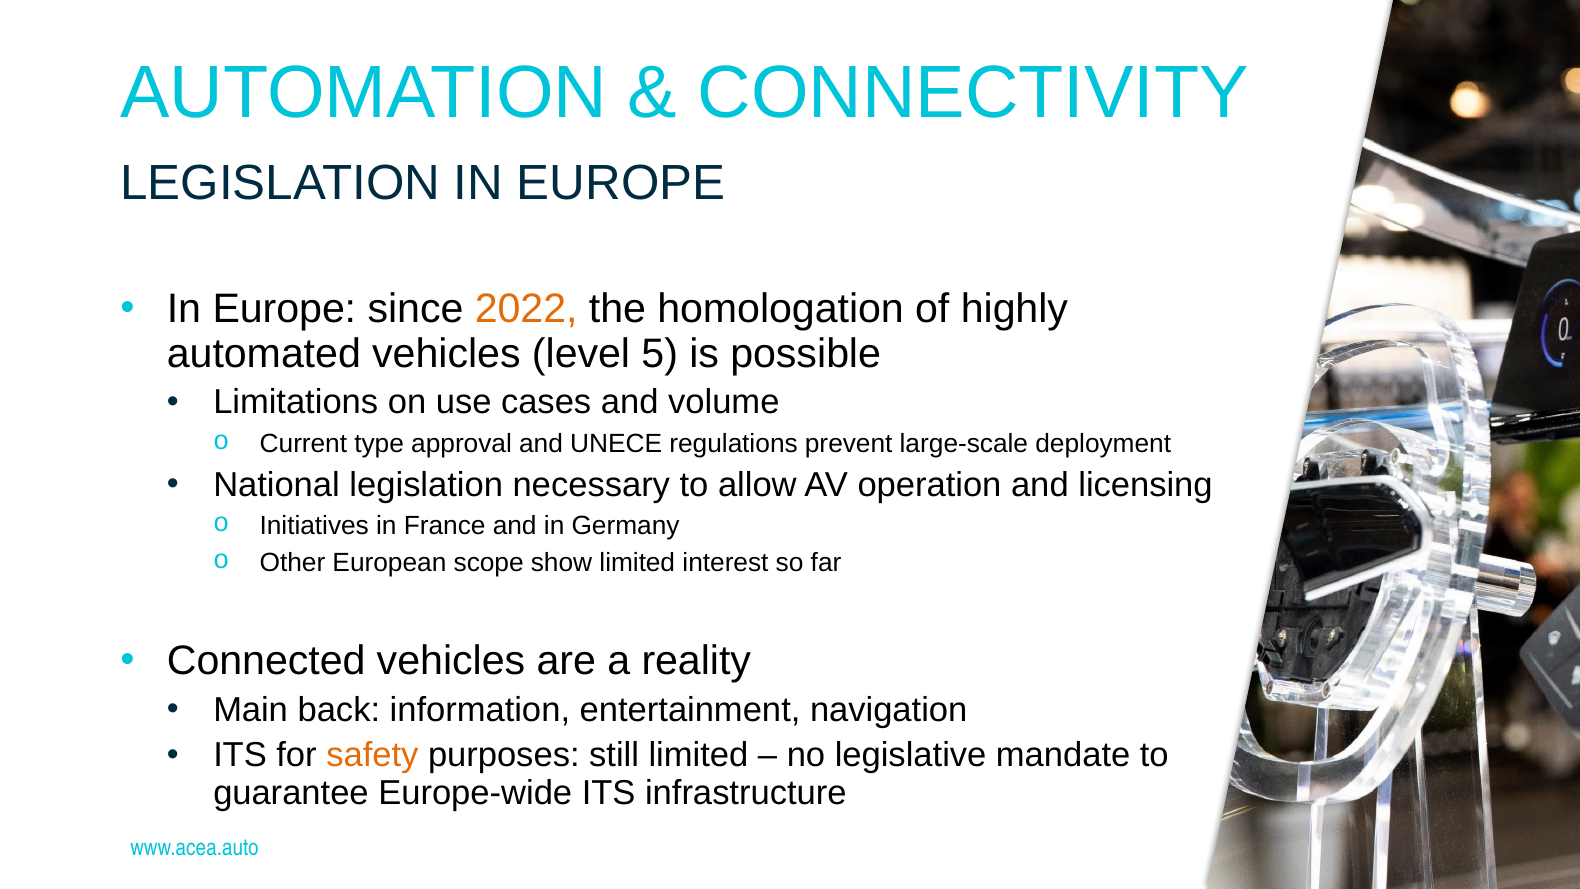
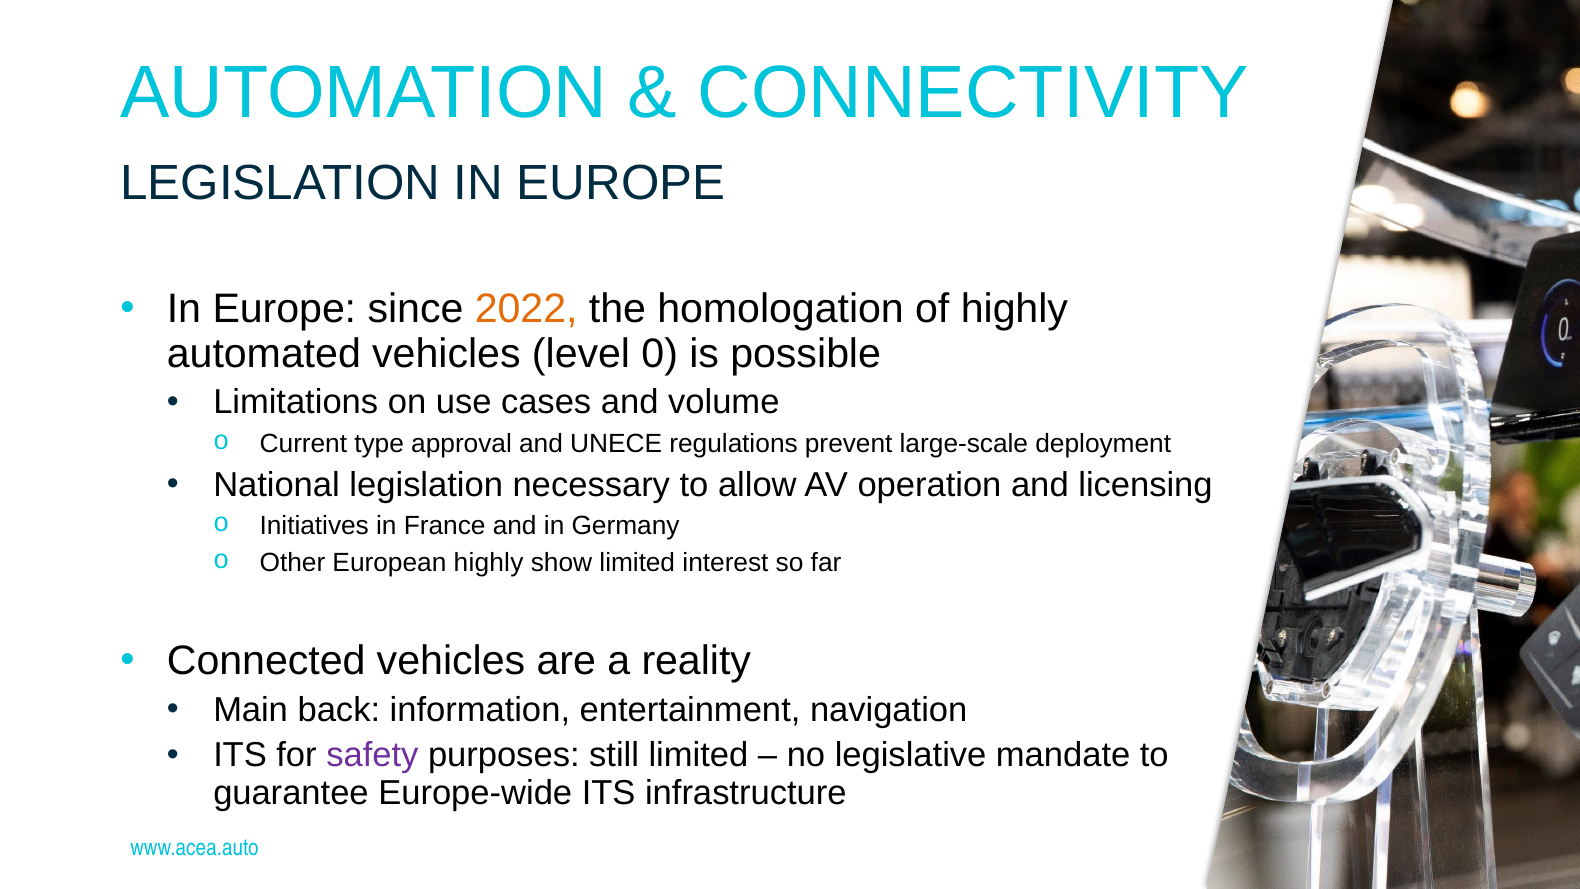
5: 5 -> 0 (660, 353)
European scope: scope -> highly (489, 562)
safety colour: orange -> purple (372, 755)
